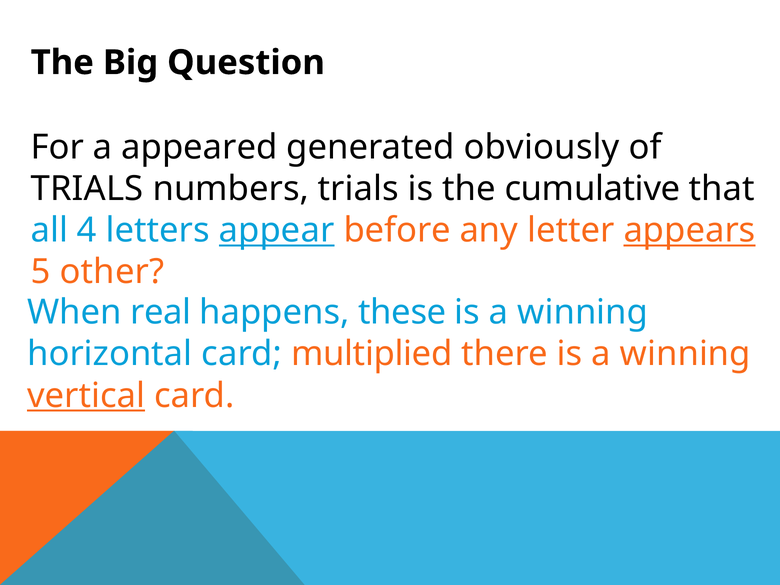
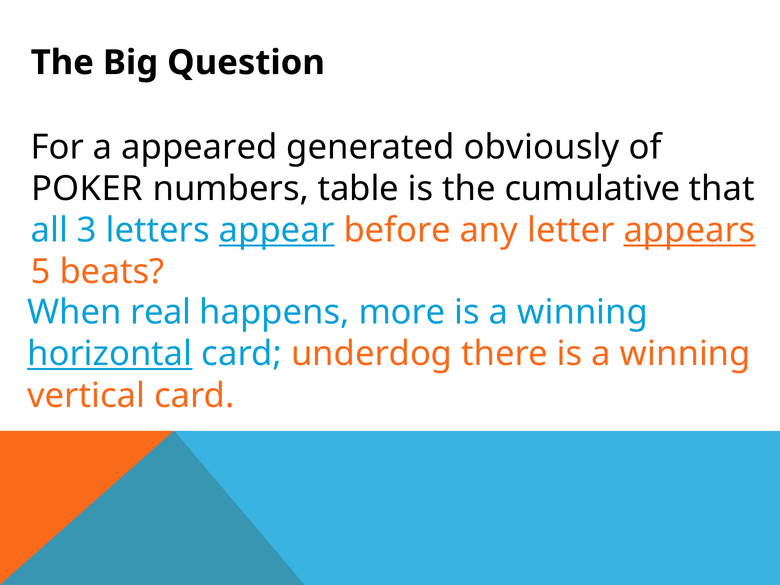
TRIALS: TRIALS -> POKER (87, 189)
numbers trials: trials -> table (358, 189)
4: 4 -> 3 (87, 230)
other: other -> beats (112, 272)
these: these -> more (402, 312)
horizontal underline: none -> present (110, 354)
multiplied: multiplied -> underdog (372, 354)
vertical underline: present -> none (86, 396)
